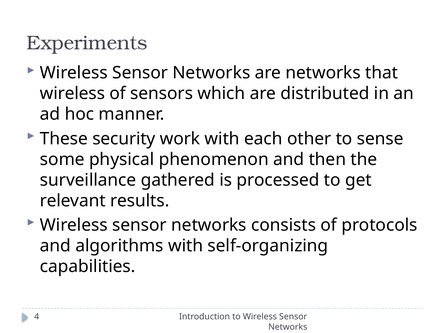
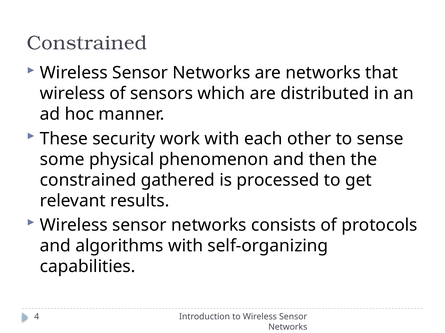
Experiments: Experiments -> Constrained (87, 43)
surveillance: surveillance -> constrained (88, 180)
